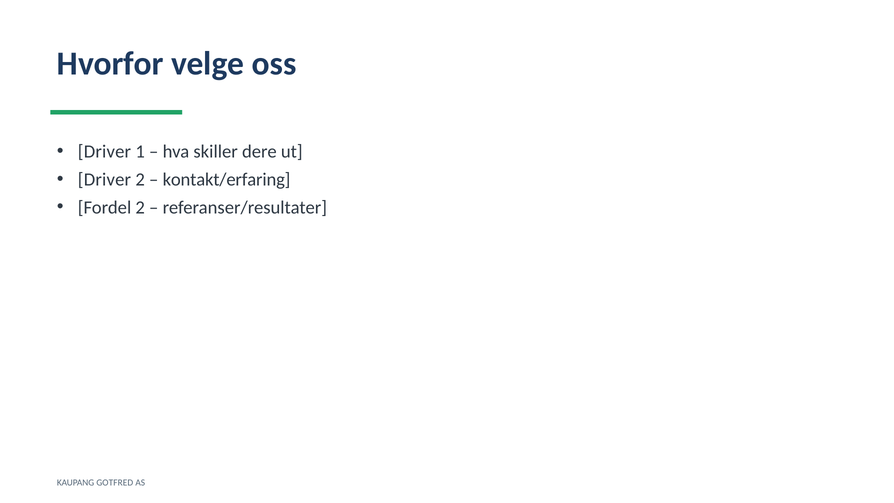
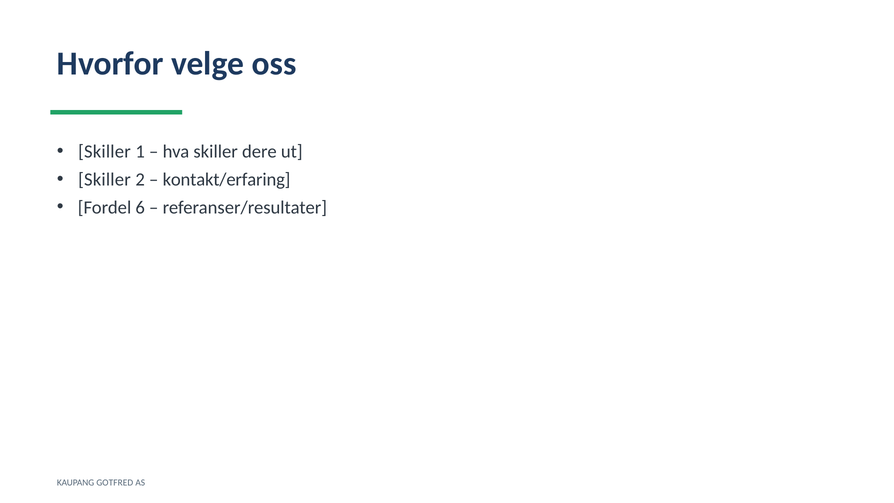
Driver: Driver -> Skiller (104, 151)
Driver: Driver -> Skiller (104, 179)
Fordel 2: 2 -> 6 (140, 207)
